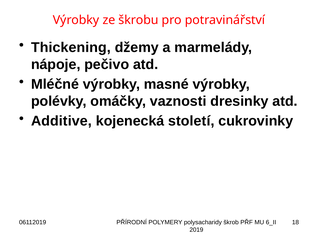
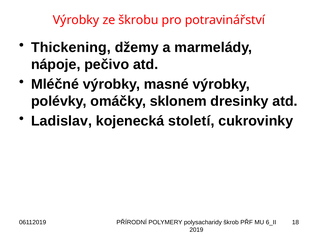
vaznosti: vaznosti -> sklonem (178, 101)
Additive: Additive -> Ladislav (61, 121)
